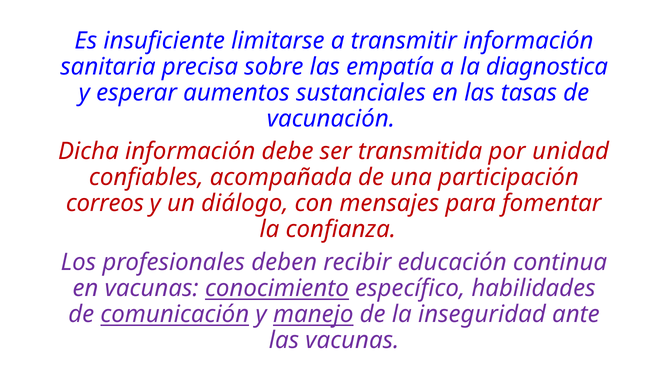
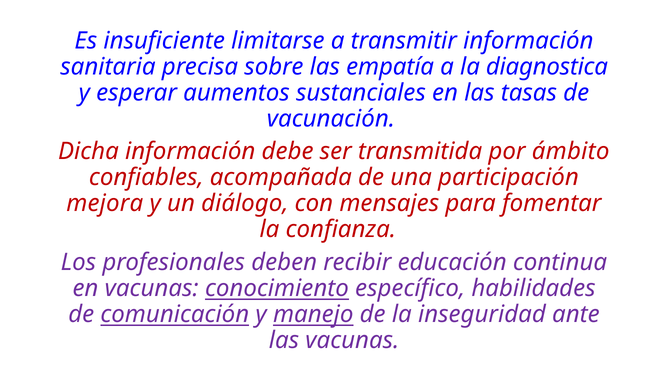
unidad: unidad -> ámbito (571, 152)
correos: correos -> mejora (105, 204)
